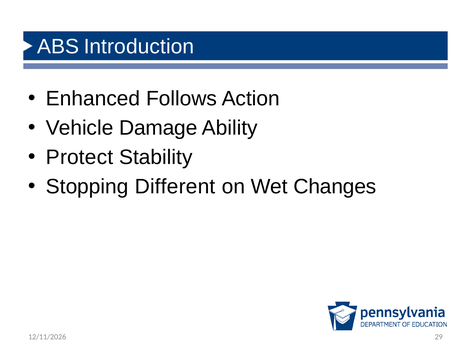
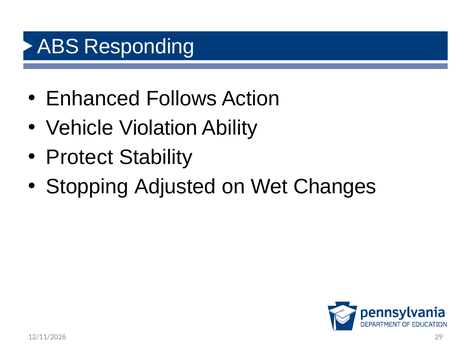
Introduction: Introduction -> Responding (139, 47)
Damage: Damage -> Violation (158, 128)
Different: Different -> Adjusted (175, 187)
